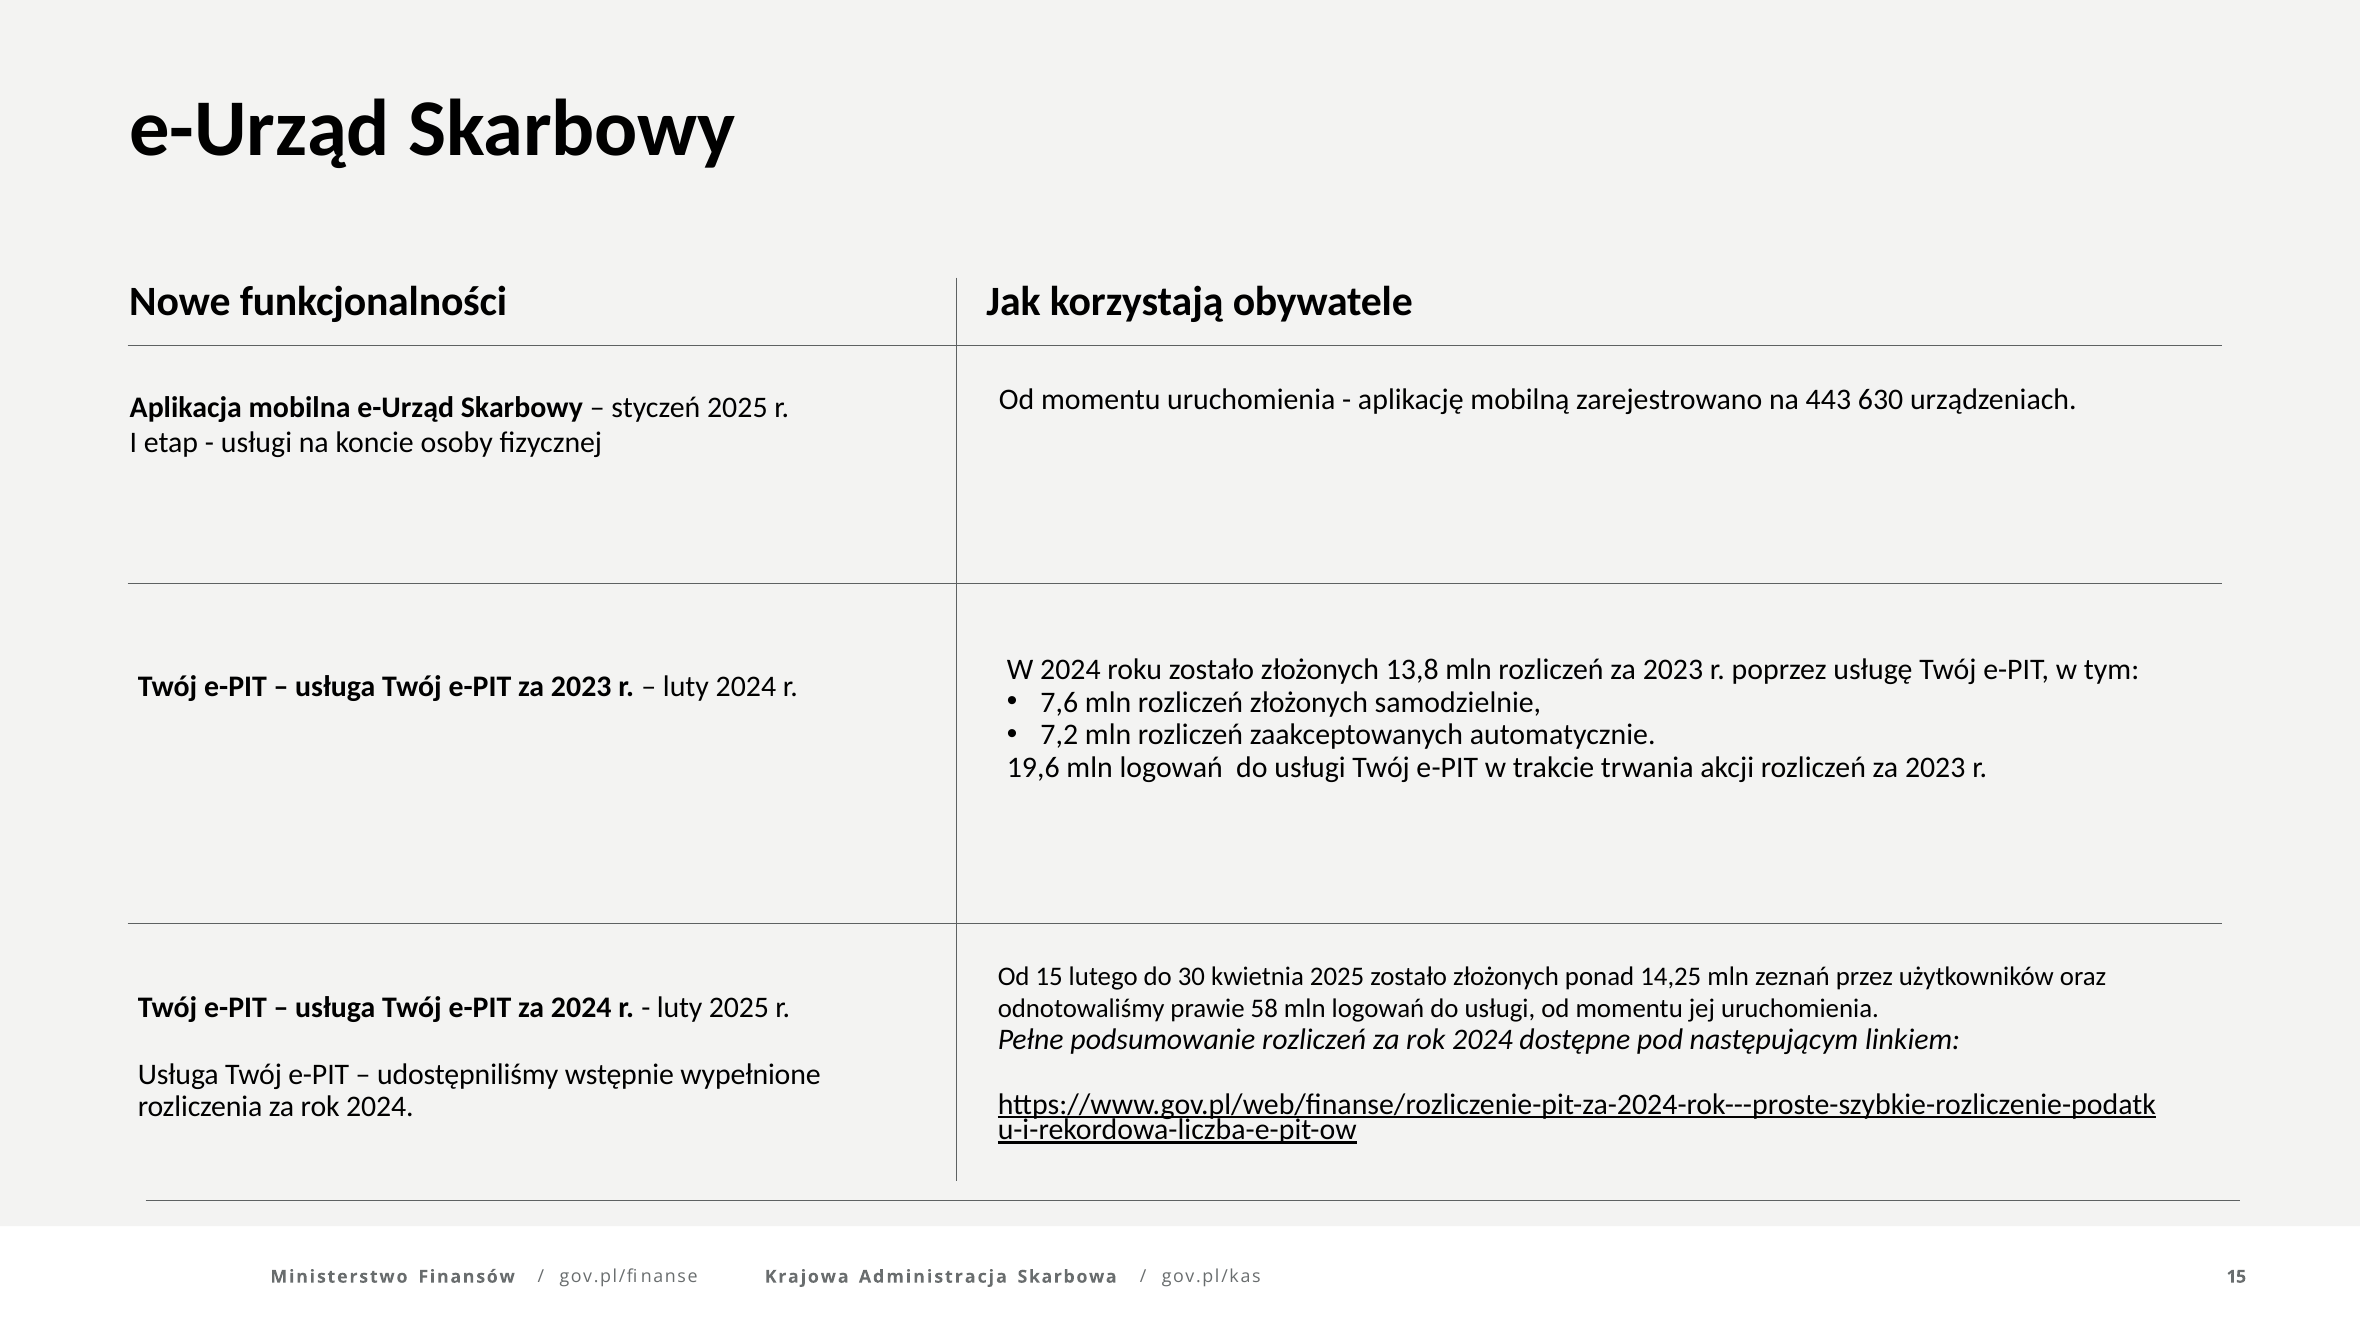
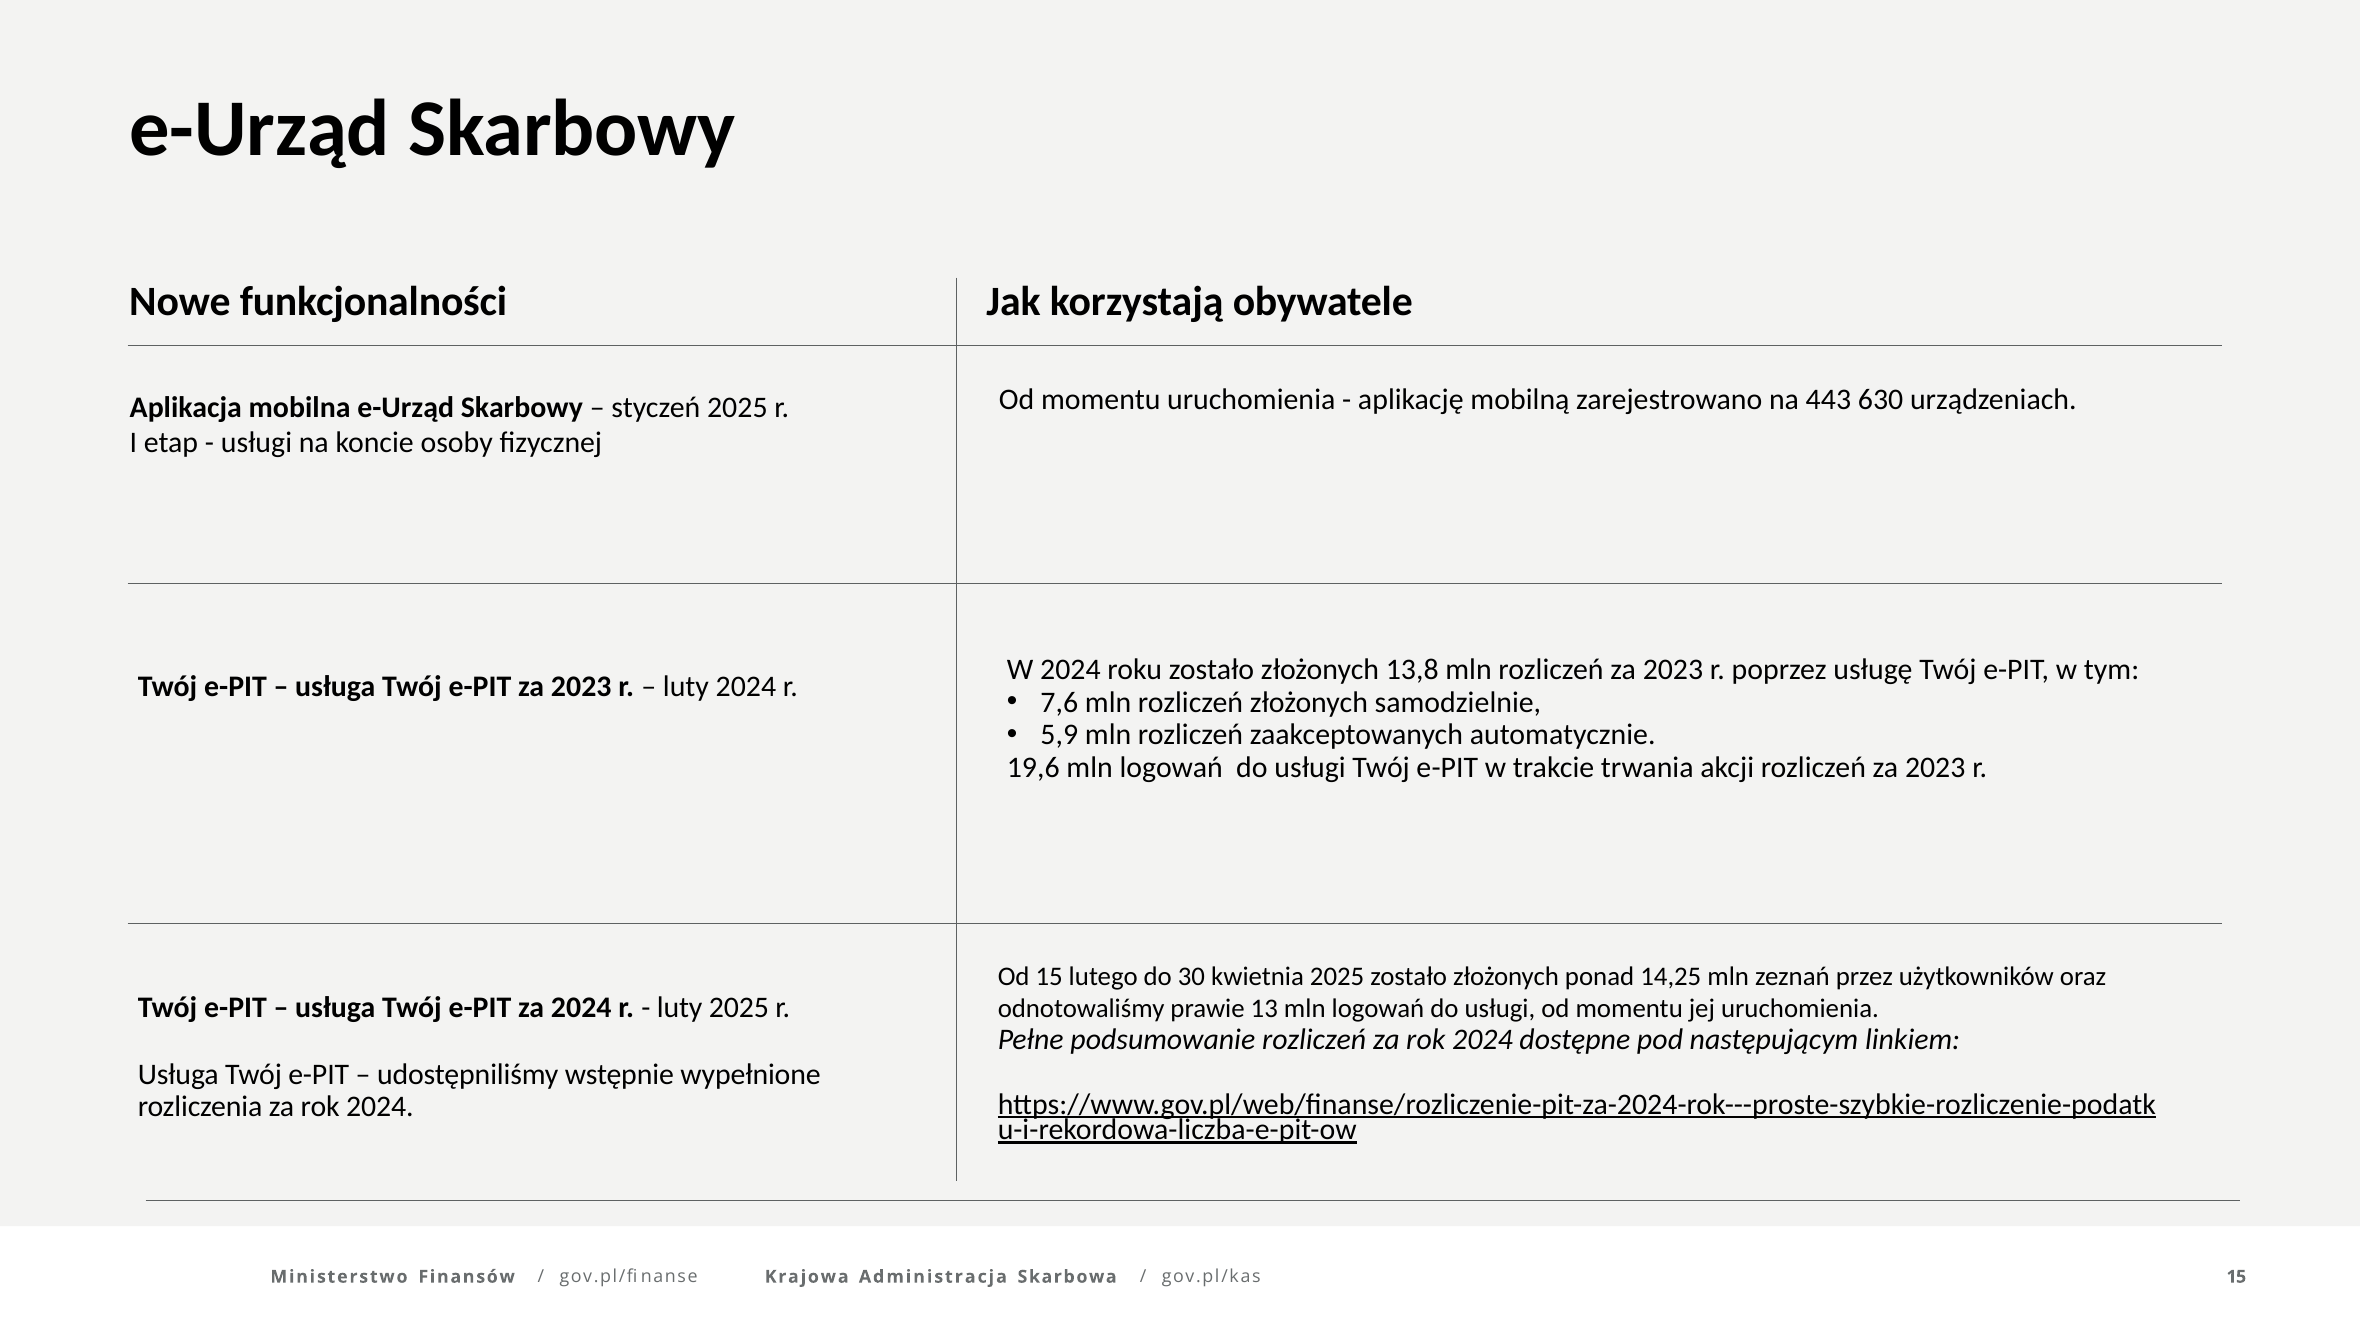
7,2: 7,2 -> 5,9 (1059, 735)
58: 58 -> 13 (1264, 1010)
